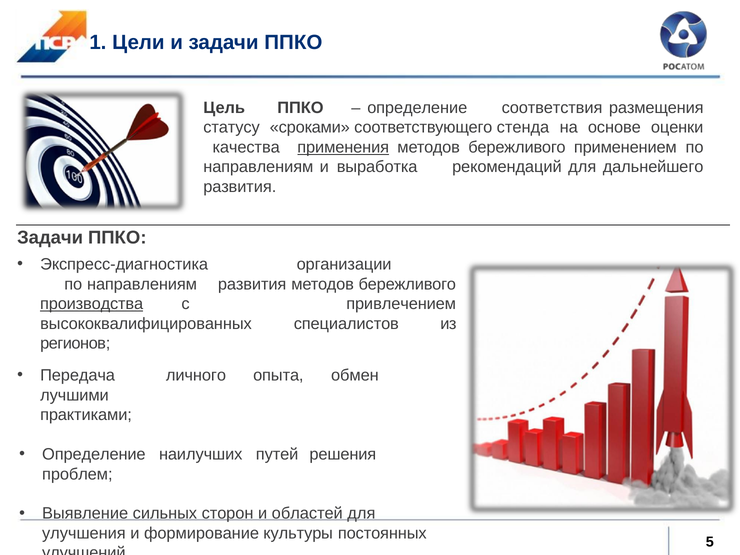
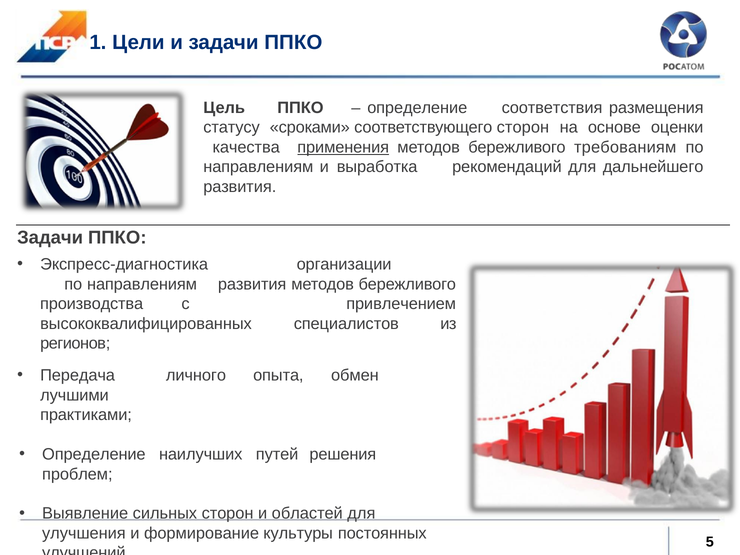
соответствующего стенда: стенда -> сторон (523, 128)
применением: применением -> требованиям (625, 147)
производства underline: present -> none (92, 304)
